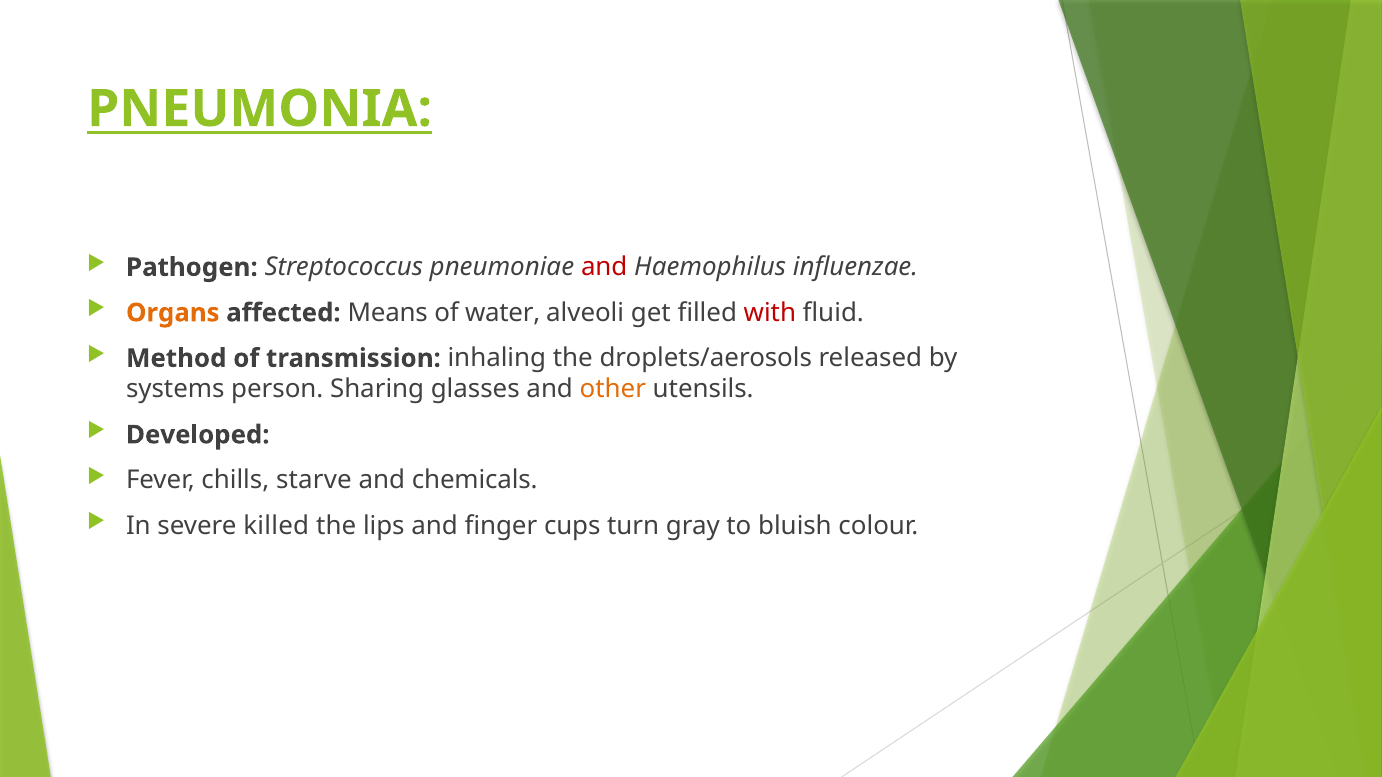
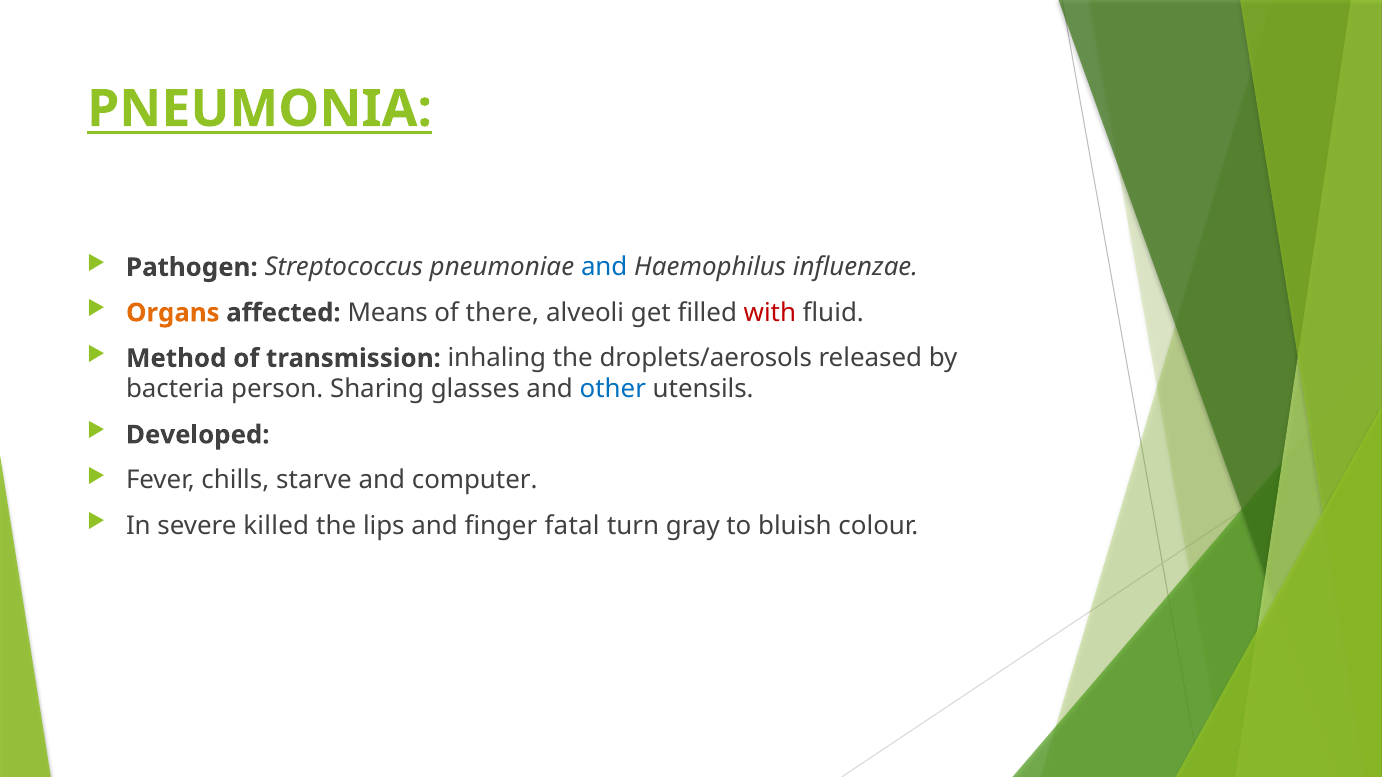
and colour: red -> blue (604, 267)
water: water -> there (502, 313)
systems: systems -> bacteria (175, 390)
other colour: orange -> blue (613, 390)
chemicals: chemicals -> computer (475, 481)
cups: cups -> fatal (572, 526)
